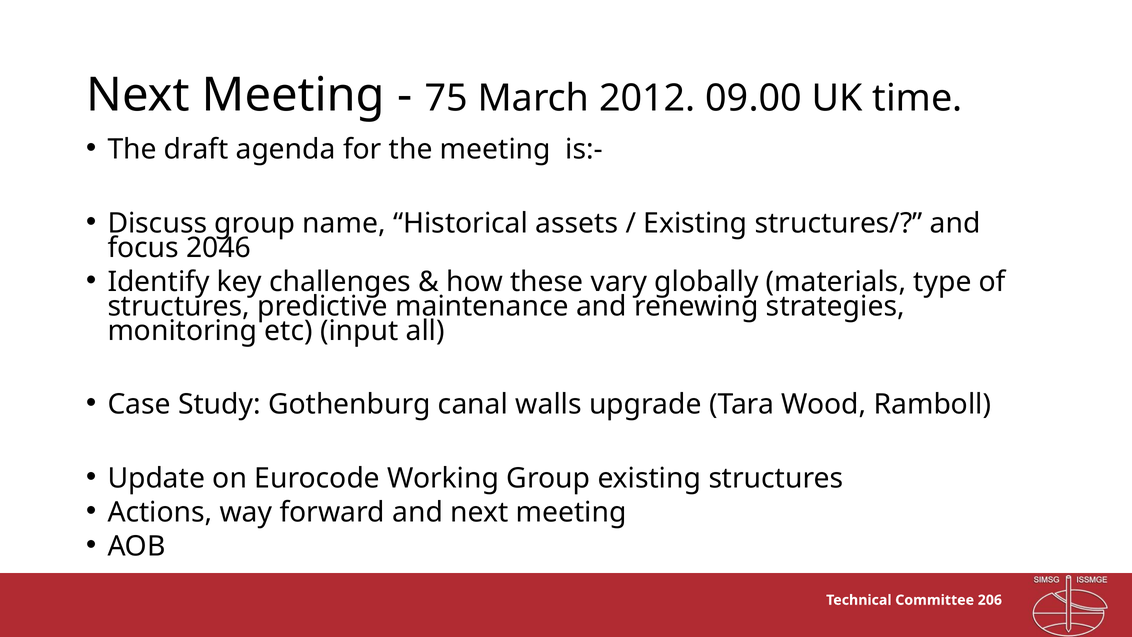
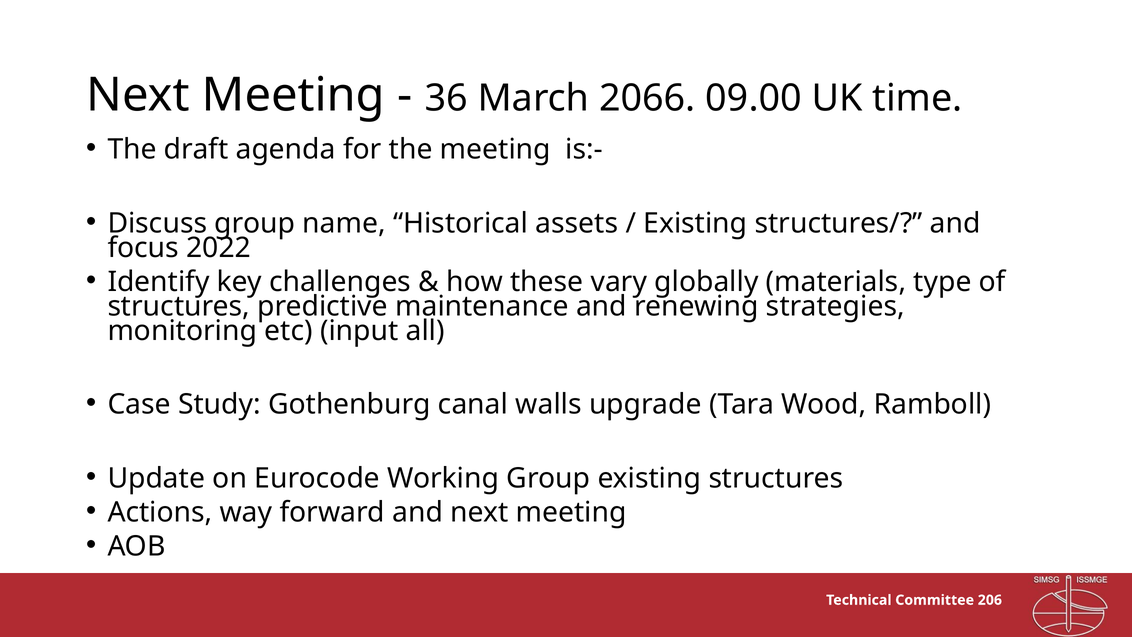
75: 75 -> 36 (446, 98)
2012: 2012 -> 2066 (647, 98)
2046: 2046 -> 2022 (219, 248)
